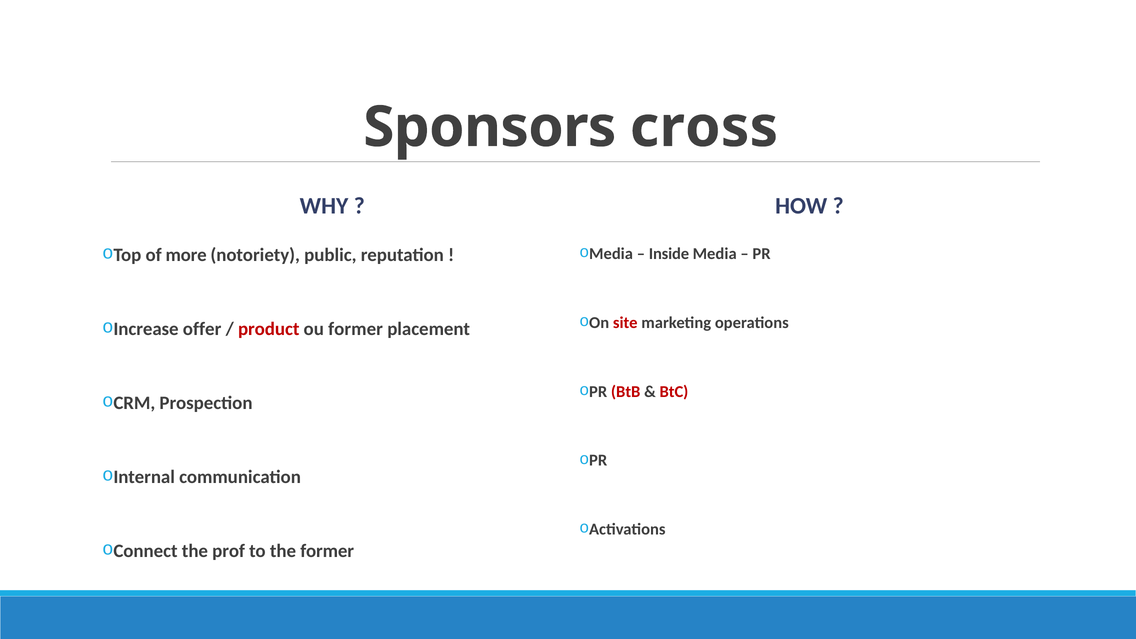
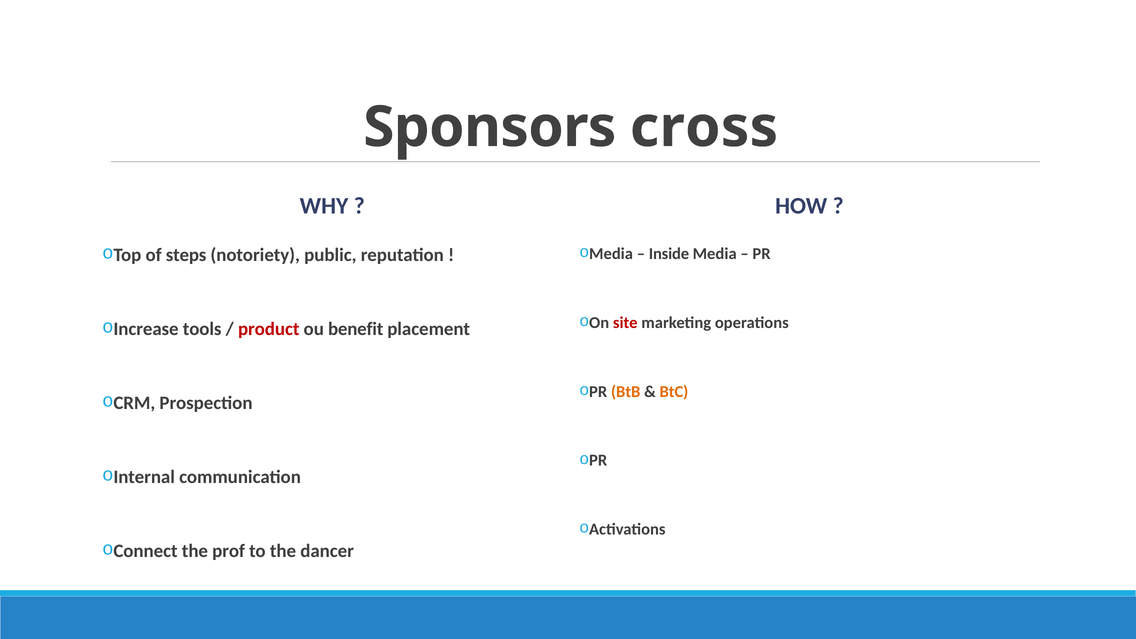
more: more -> steps (186, 255)
offer: offer -> tools (202, 329)
ou former: former -> benefit (356, 329)
BtB colour: red -> orange (626, 392)
BtC colour: red -> orange (674, 392)
the former: former -> dancer (327, 551)
